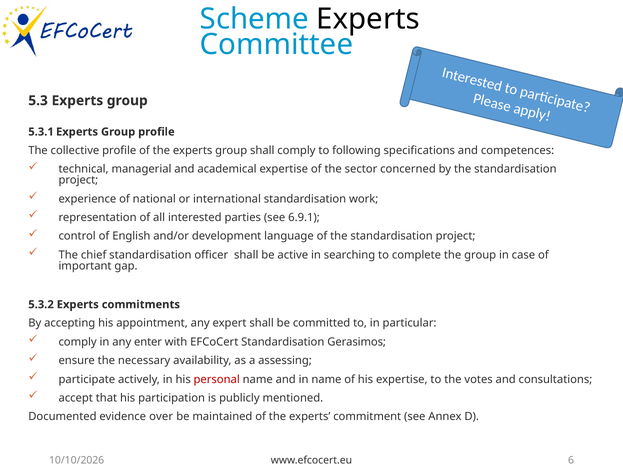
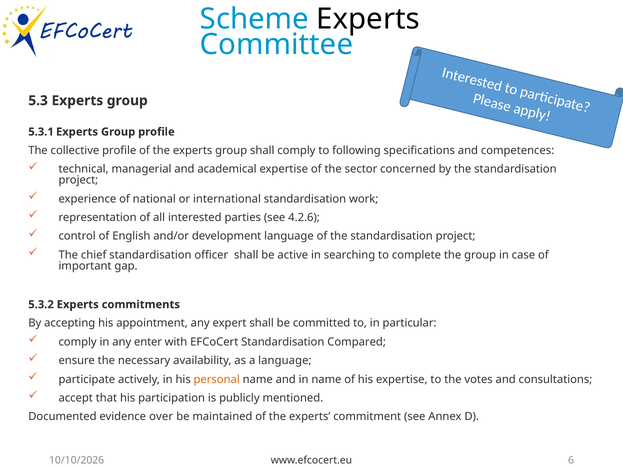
6.9.1: 6.9.1 -> 4.2.6 (304, 218)
Gerasimos: Gerasimos -> Compared (357, 342)
a assessing: assessing -> language (285, 361)
personal colour: red -> orange (217, 380)
